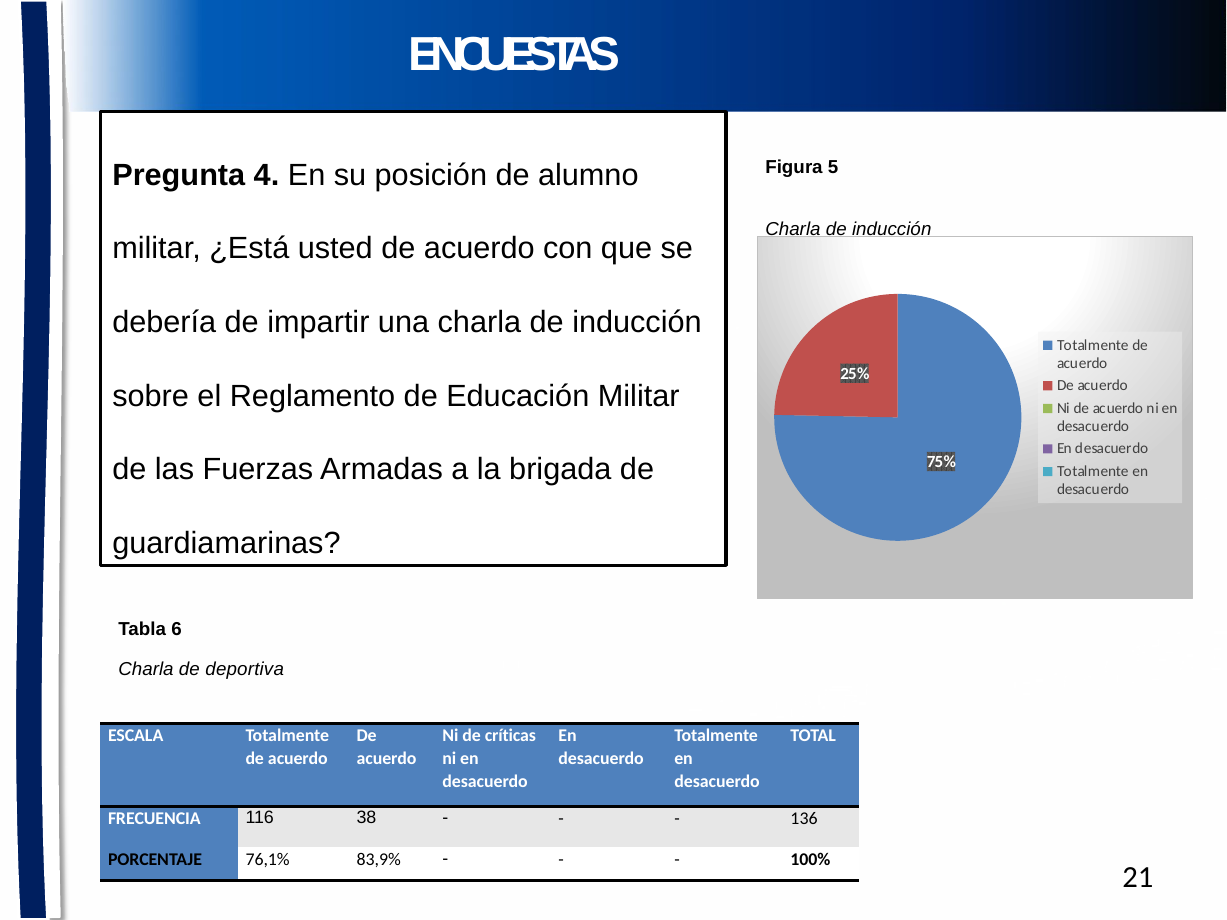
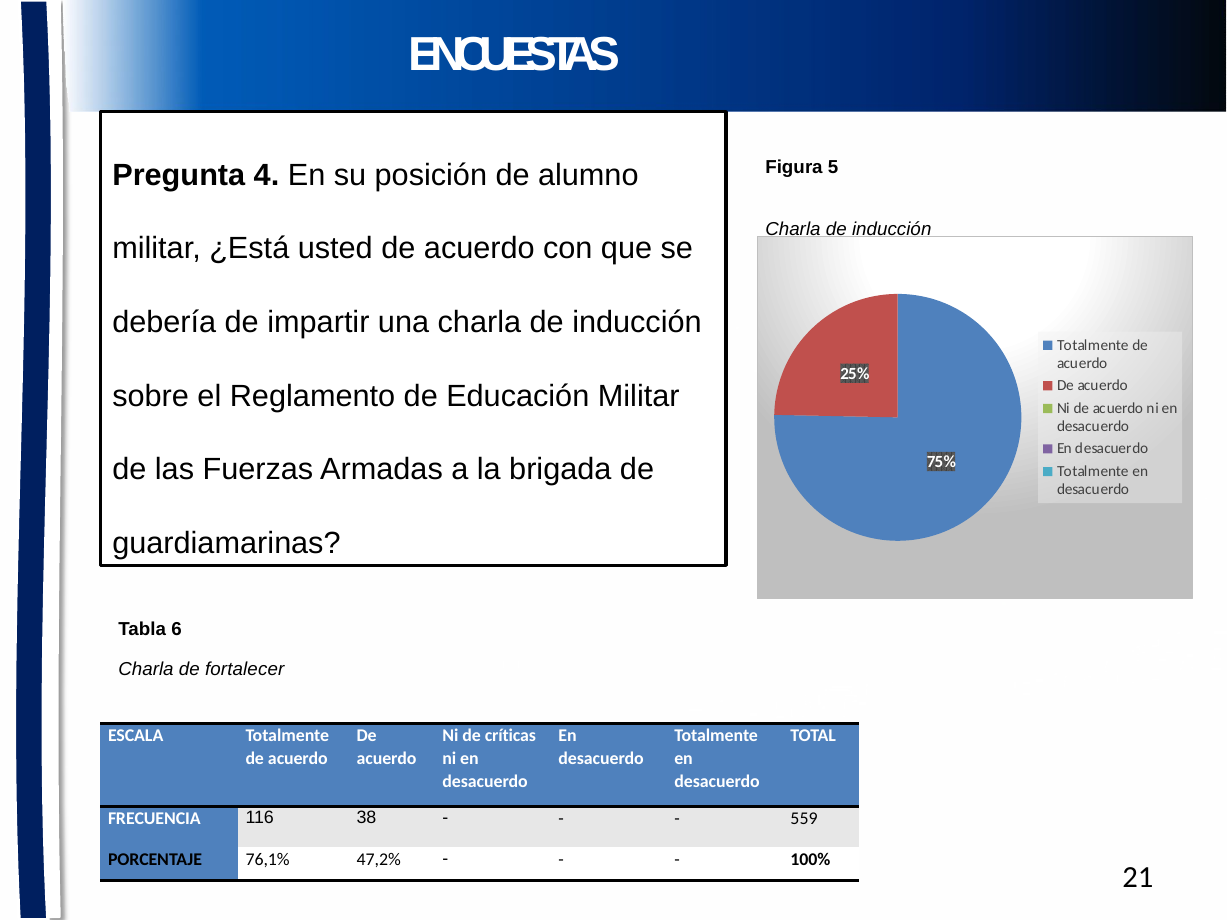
deportiva: deportiva -> fortalecer (245, 670)
136: 136 -> 559 (804, 819)
83,9%: 83,9% -> 47,2% (379, 860)
